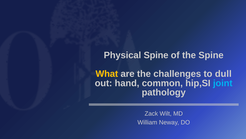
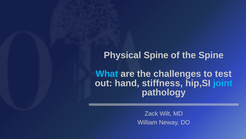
What colour: yellow -> light blue (107, 73)
dull: dull -> test (223, 73)
common: common -> stiffness (162, 83)
